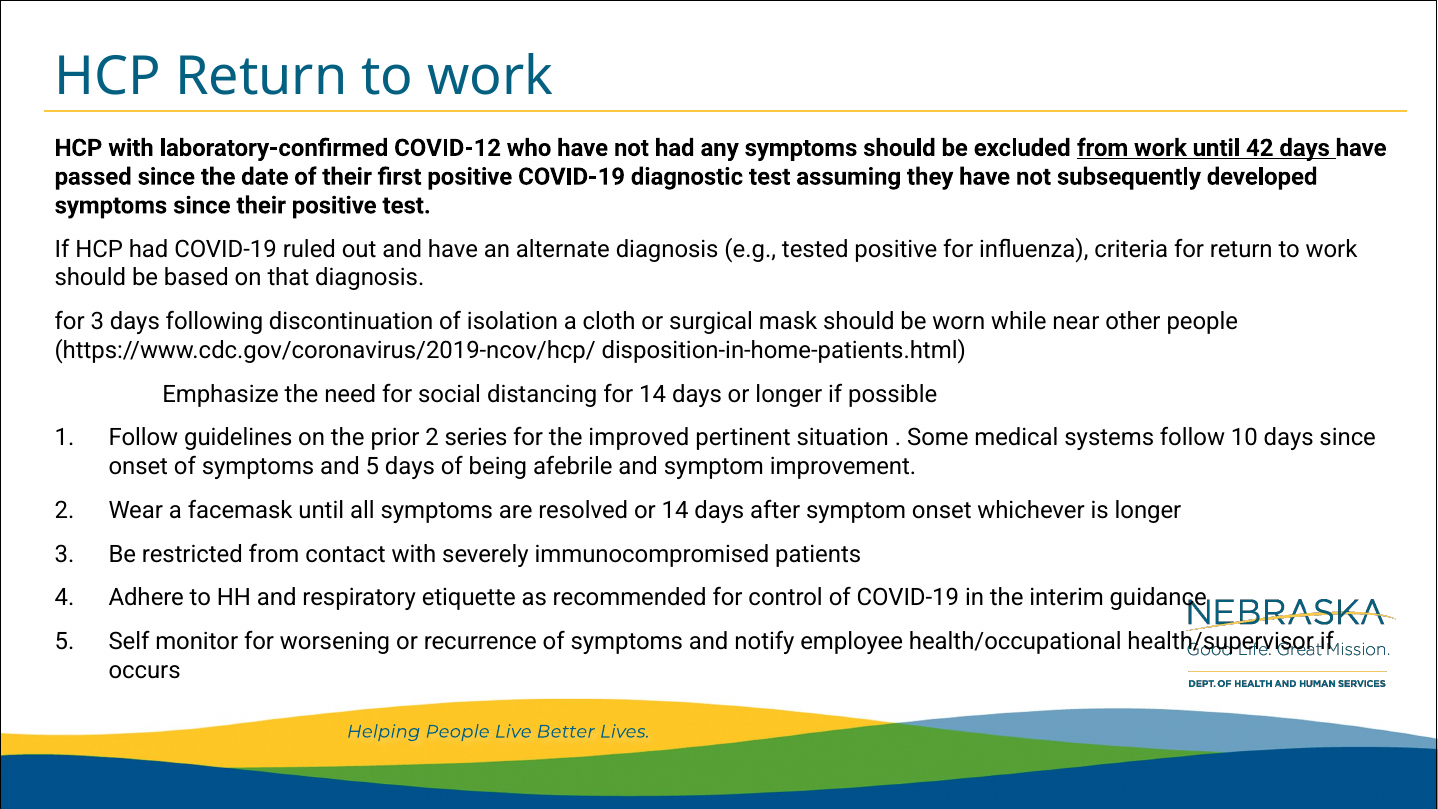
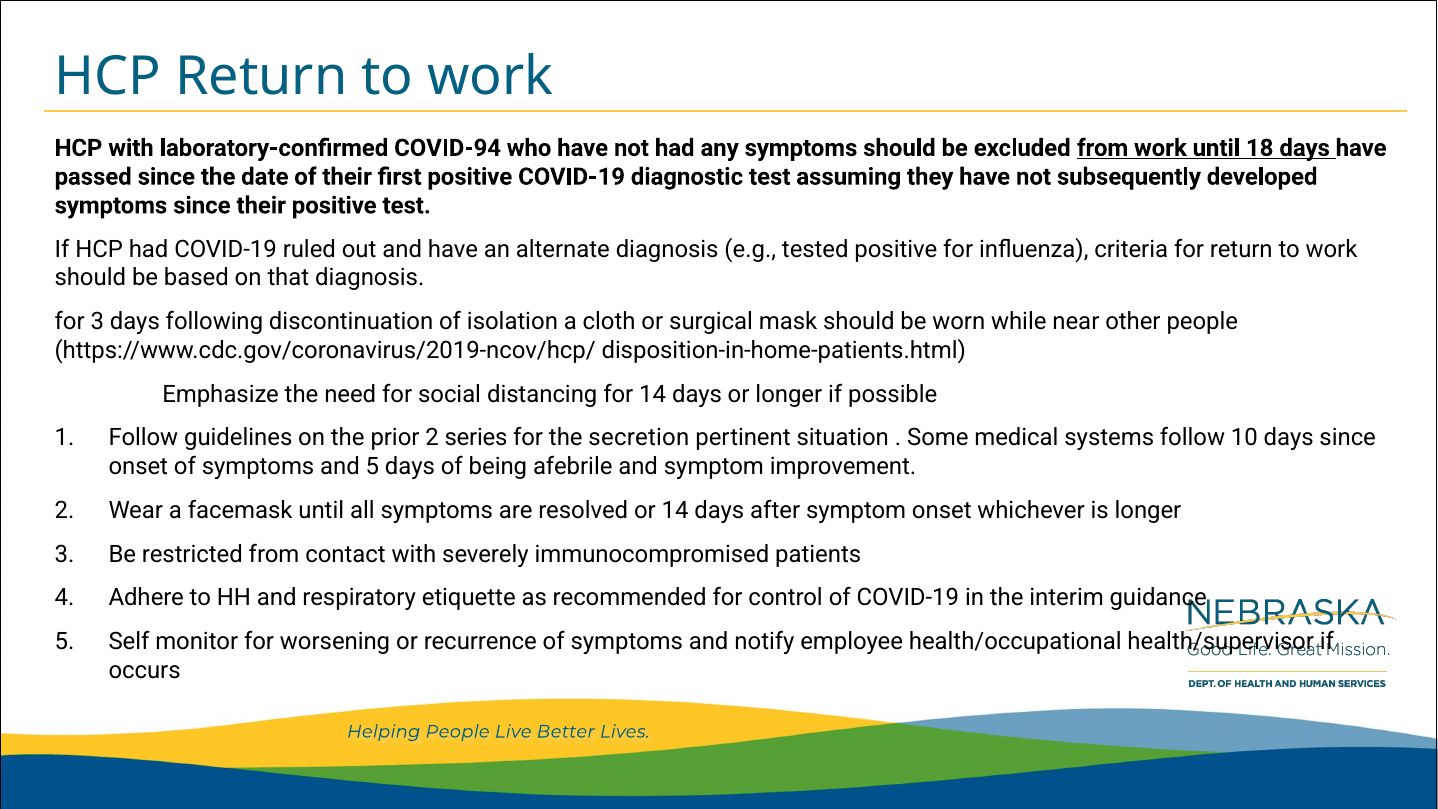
COVID-12: COVID-12 -> COVID-94 (448, 148)
42: 42 -> 18 (1260, 148)
improved: improved -> secretion (639, 438)
